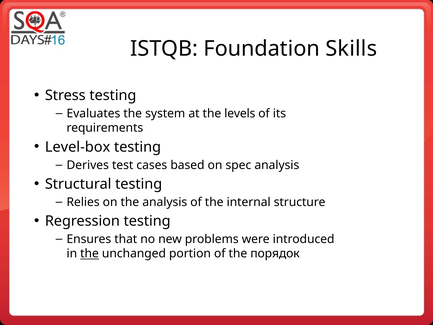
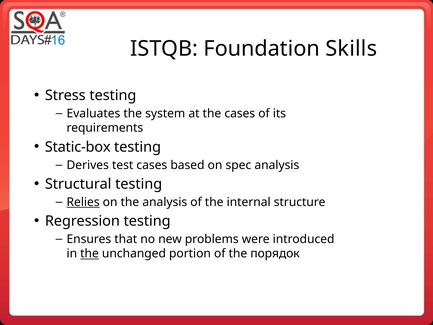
the levels: levels -> cases (240, 113)
Level-box: Level-box -> Static-box (78, 147)
Relies underline: none -> present (83, 202)
